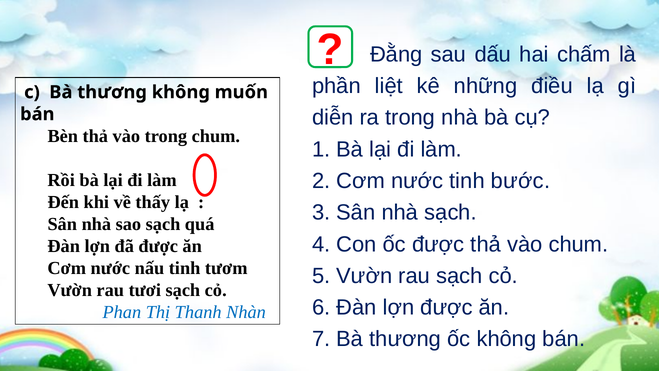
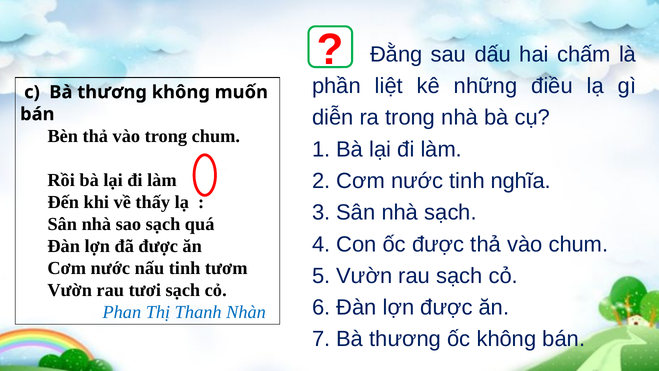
bước: bước -> nghĩa (521, 181)
